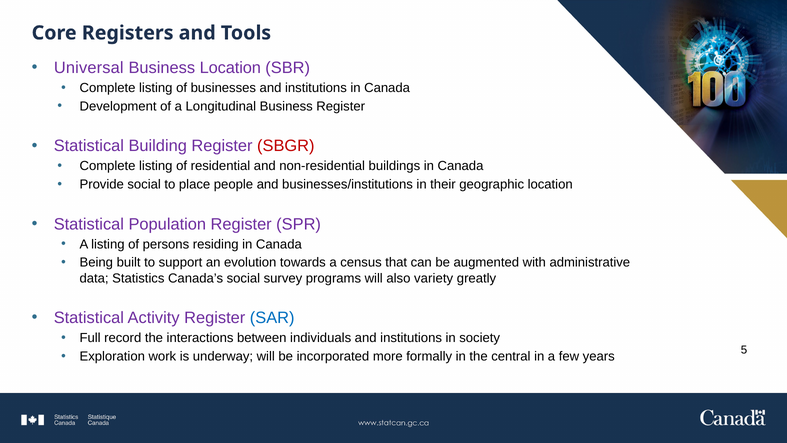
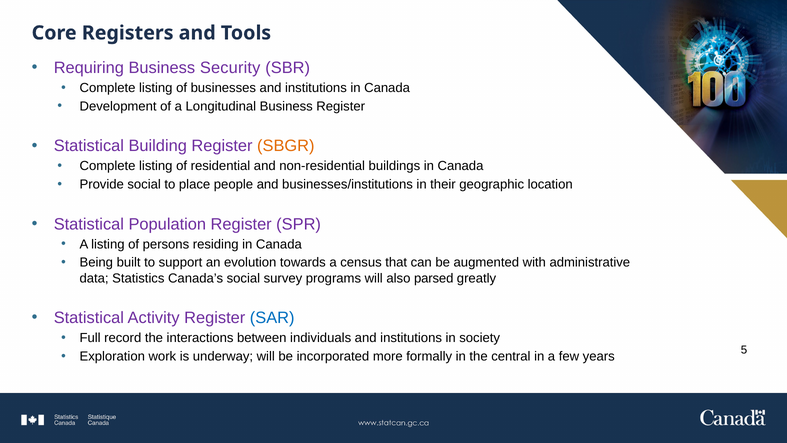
Universal: Universal -> Requiring (89, 68)
Business Location: Location -> Security (230, 68)
SBGR colour: red -> orange (286, 146)
variety: variety -> parsed (434, 278)
